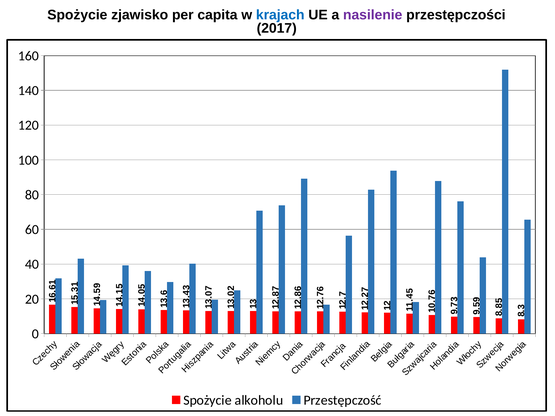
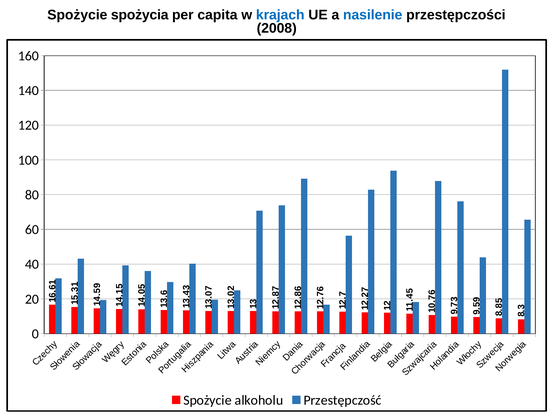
zjawisko: zjawisko -> spożycia (140, 15)
nasilenie colour: purple -> blue (373, 15)
2017: 2017 -> 2008 (277, 28)
